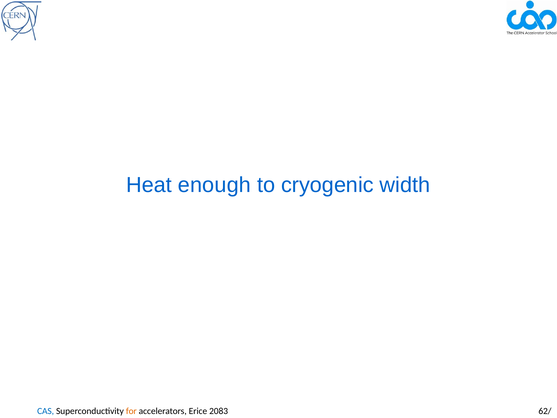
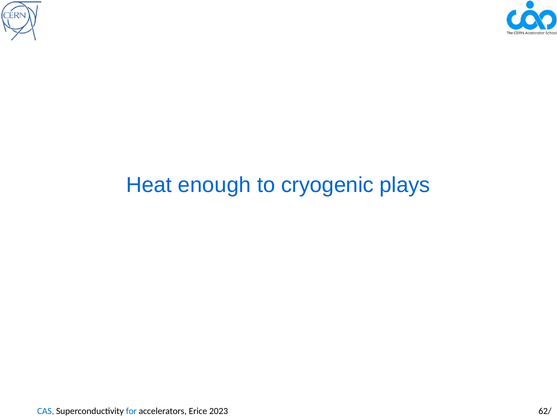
width: width -> plays (405, 185)
for colour: orange -> blue (131, 411)
2083: 2083 -> 2023 (219, 411)
